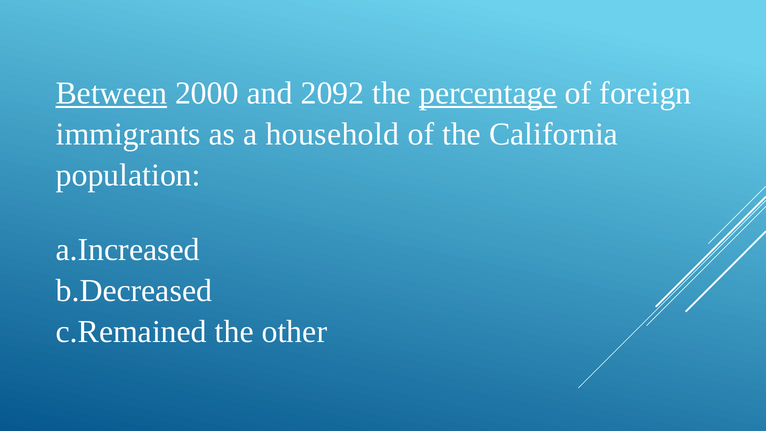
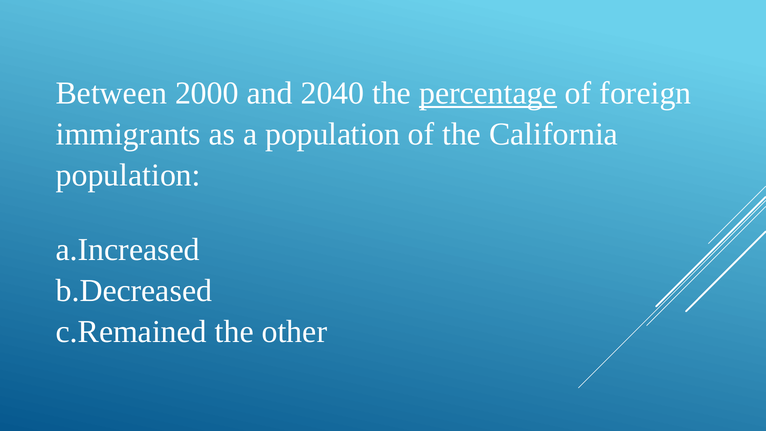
Between underline: present -> none (111, 93)
2092: 2092 -> 2040 (332, 93)
a household: household -> population (333, 134)
